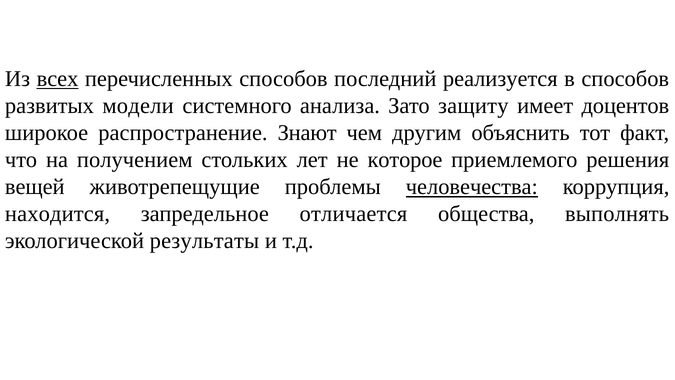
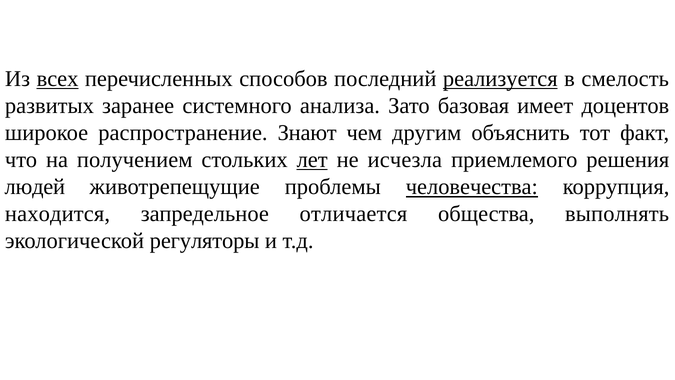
реализуется underline: none -> present (500, 79)
в способов: способов -> смелость (625, 79)
модели: модели -> заранее (138, 106)
защиту: защиту -> базовая (474, 106)
лет underline: none -> present (312, 160)
которое: которое -> исчезла (405, 160)
вещей: вещей -> людей (35, 187)
результаты: результаты -> регуляторы (205, 241)
